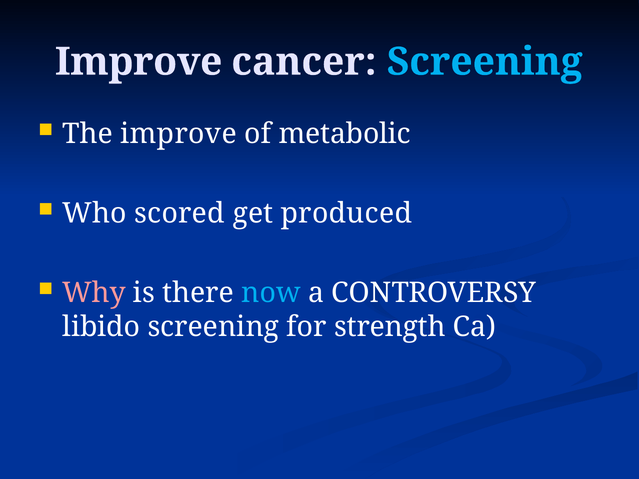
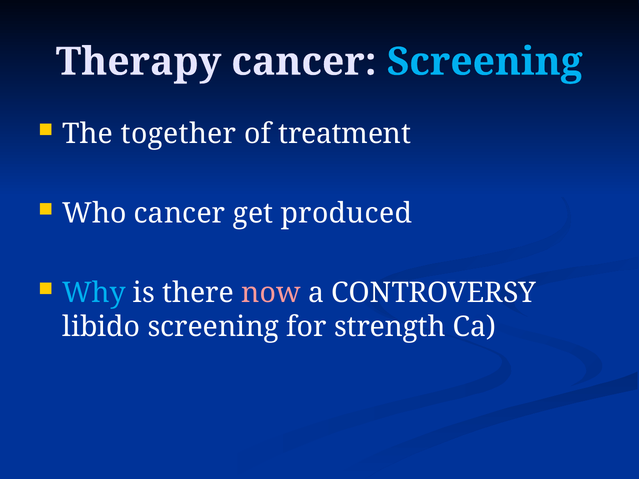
Improve: Improve -> Therapy (139, 62)
The improve: improve -> together (179, 134)
metabolic: metabolic -> treatment (345, 134)
Who scored: scored -> cancer (180, 214)
Why colour: pink -> light blue (94, 293)
now colour: light blue -> pink (271, 293)
